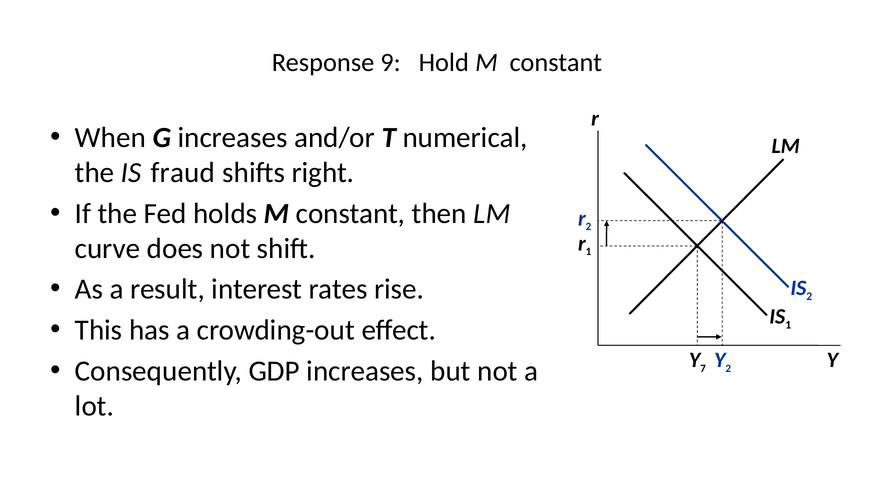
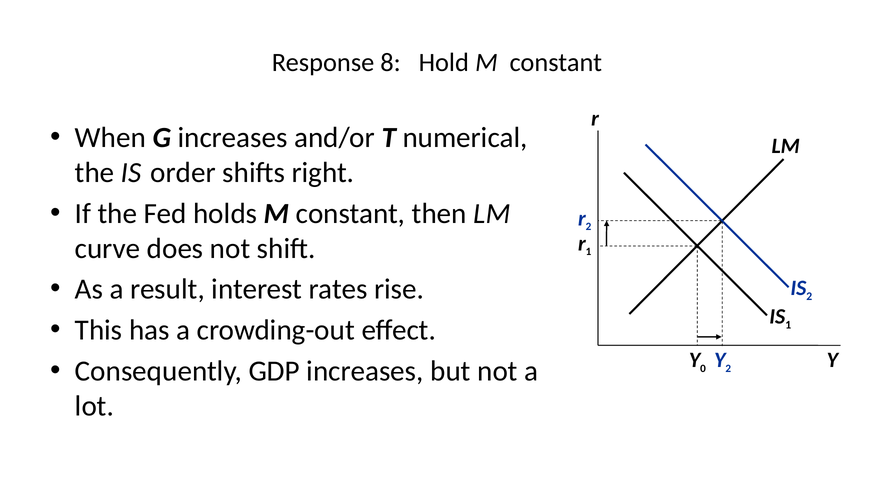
9: 9 -> 8 (390, 62)
fraud: fraud -> order (183, 172)
7: 7 -> 0 (703, 368)
